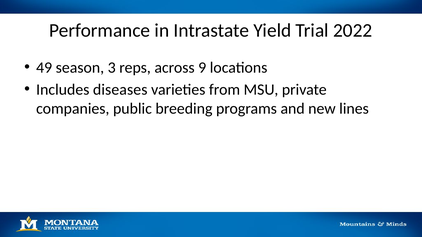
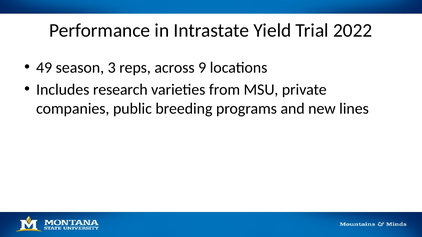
diseases: diseases -> research (120, 90)
